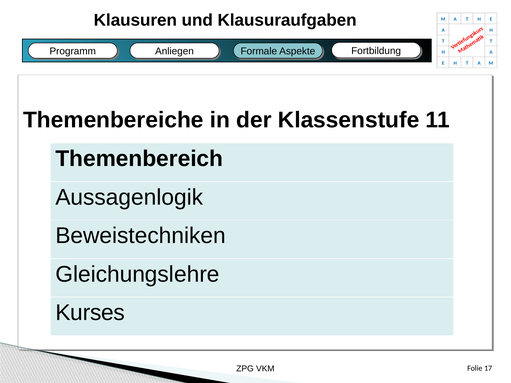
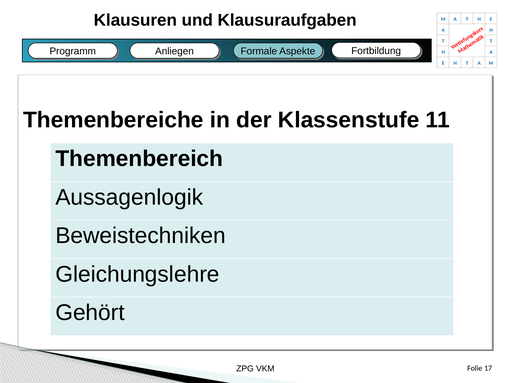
Kurses: Kurses -> Gehört (90, 313)
